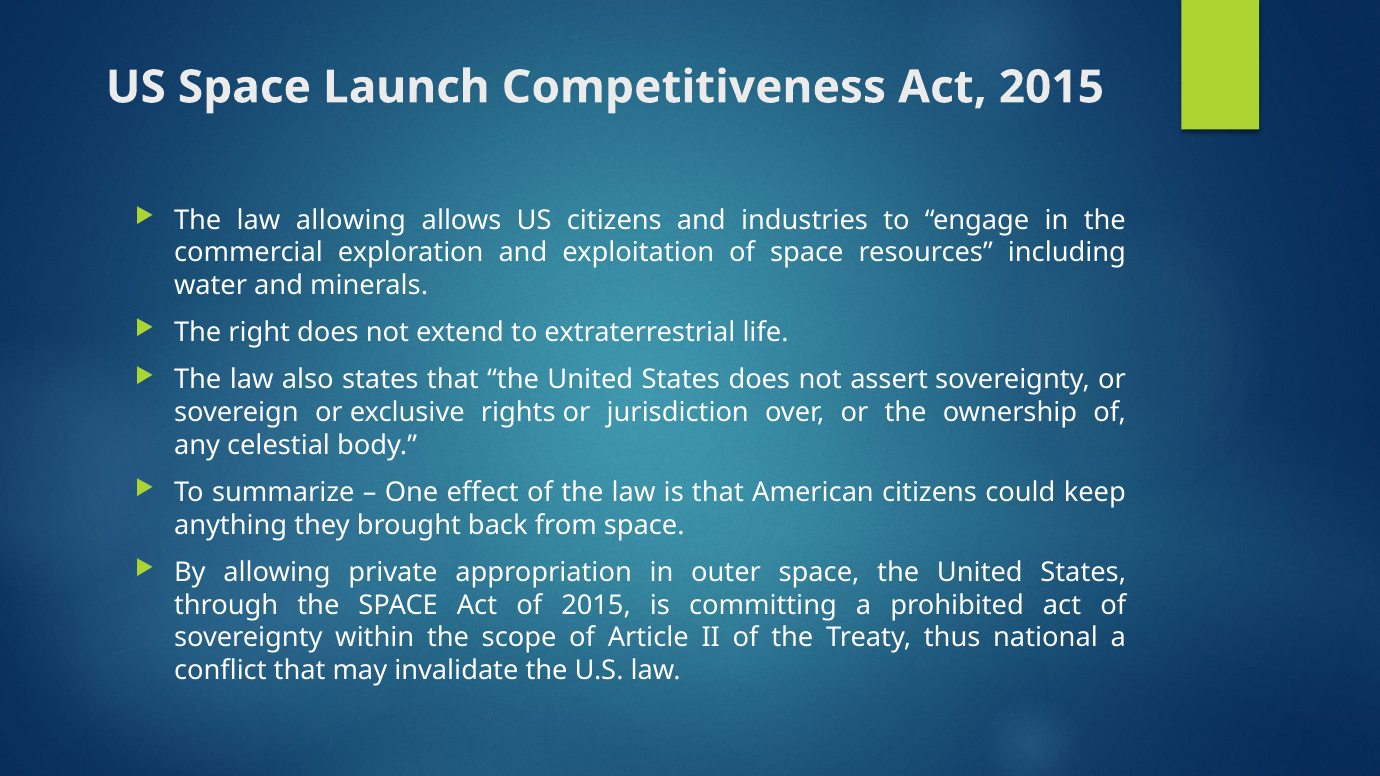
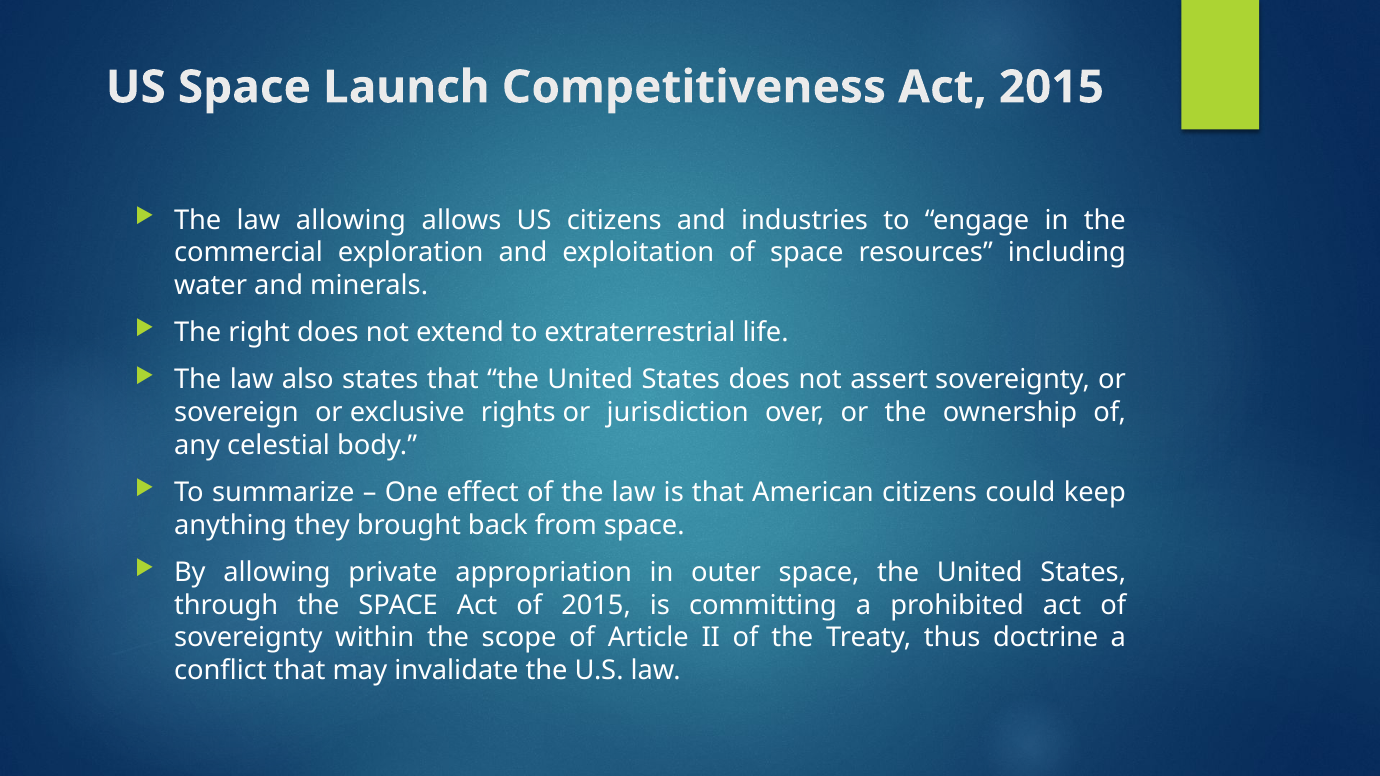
national: national -> doctrine (1046, 638)
